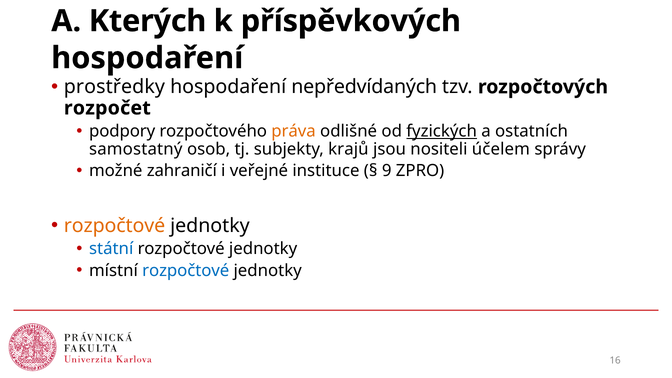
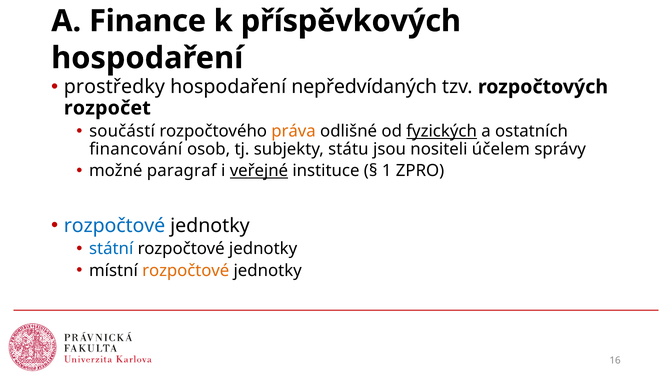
Kterých: Kterých -> Finance (148, 21)
podpory: podpory -> součástí (122, 131)
samostatný: samostatný -> financování (136, 149)
krajů: krajů -> státu (348, 149)
zahraničí: zahraničí -> paragraf (182, 171)
veřejné underline: none -> present (259, 171)
9: 9 -> 1 (387, 171)
rozpočtové colour: orange -> blue (115, 226)
rozpočtové colour: blue -> orange (186, 270)
